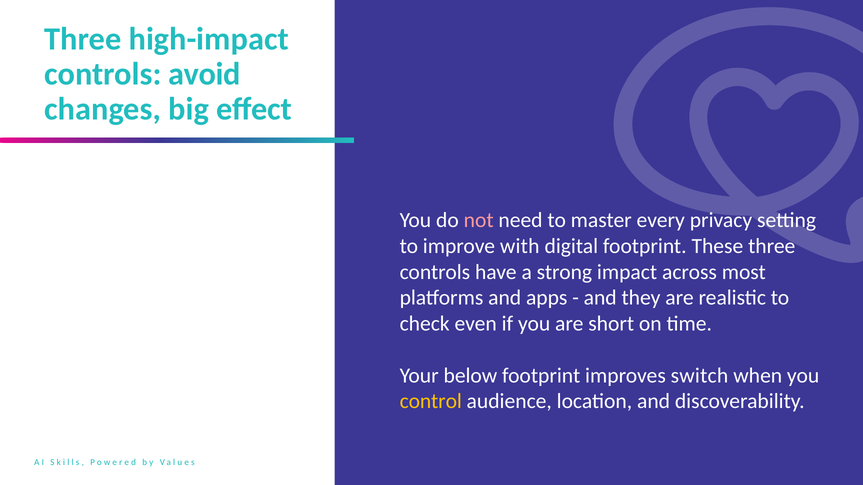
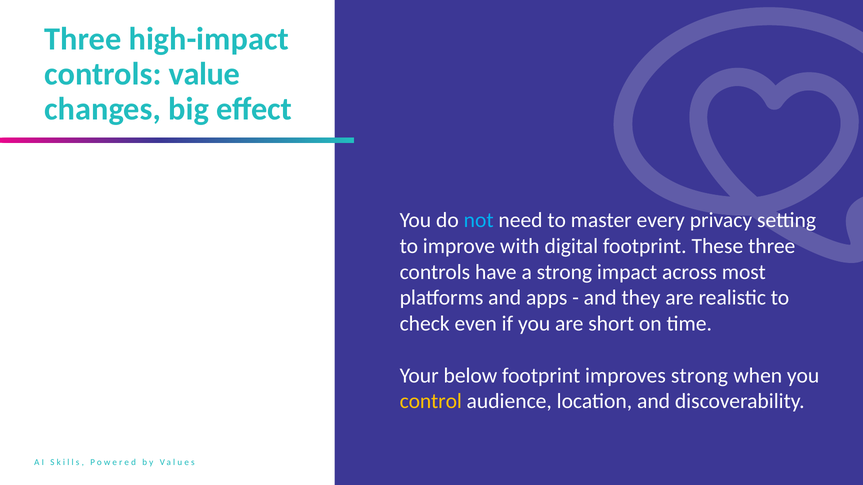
avoid: avoid -> value (204, 74)
not colour: pink -> light blue (479, 220)
improves switch: switch -> strong (699, 376)
